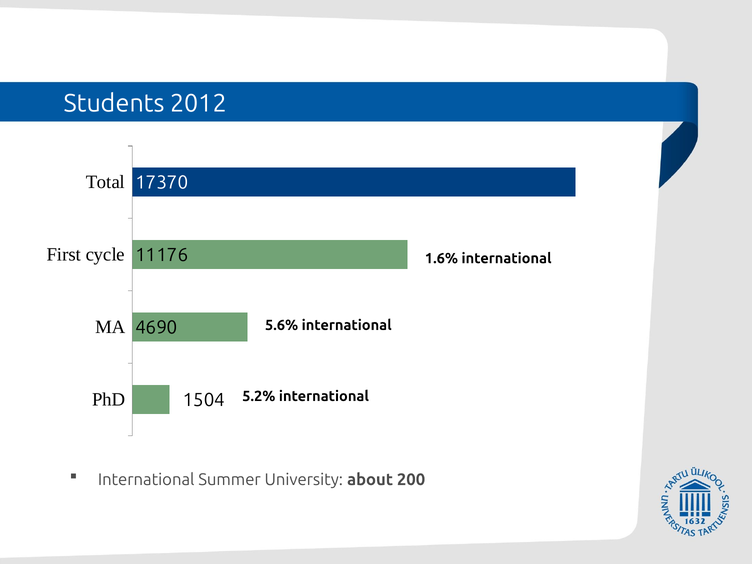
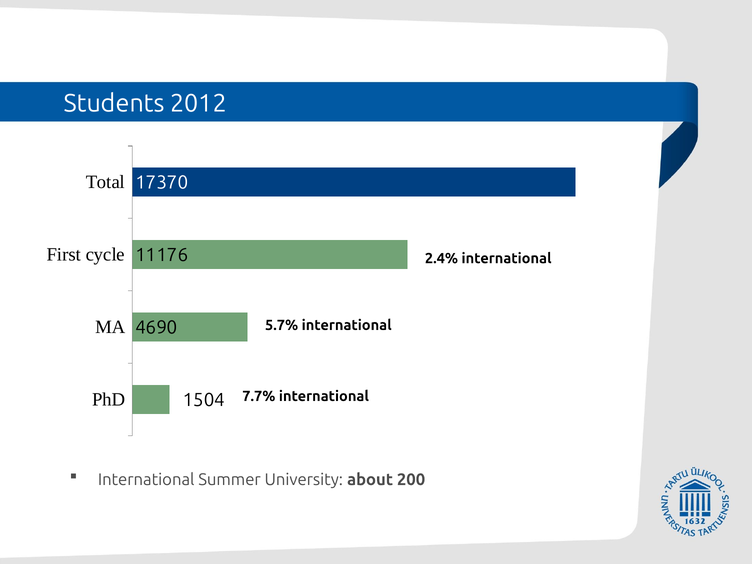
1.6%: 1.6% -> 2.4% (441, 258)
5.6%: 5.6% -> 5.7% (282, 325)
5.2%: 5.2% -> 7.7% (259, 396)
